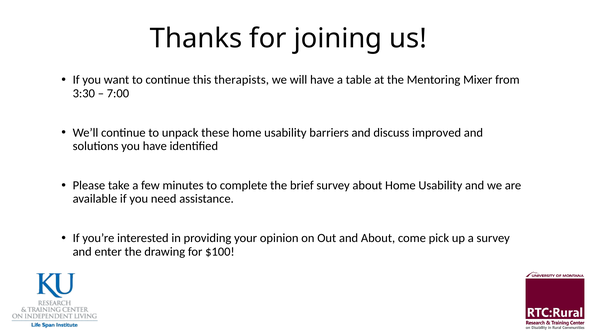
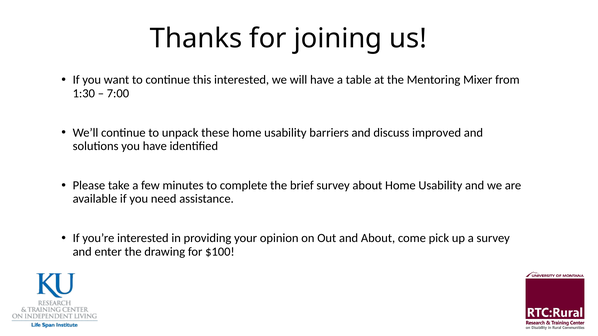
this therapists: therapists -> interested (242, 80)
3:30: 3:30 -> 1:30 (84, 93)
